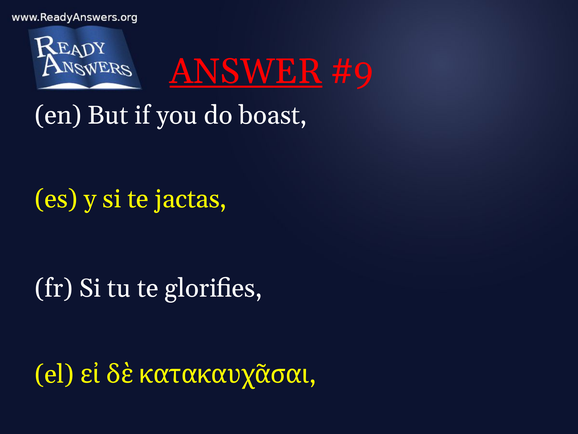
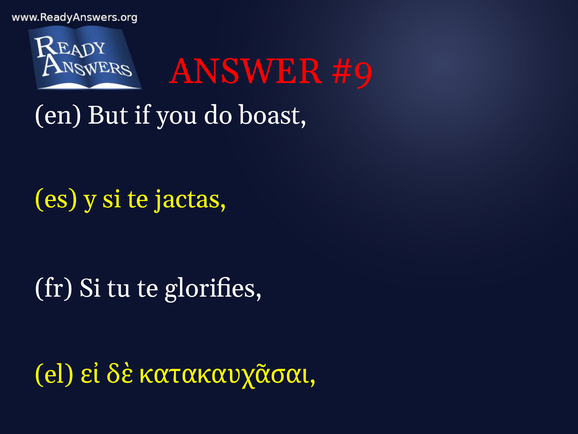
ANSWER underline: present -> none (246, 71)
